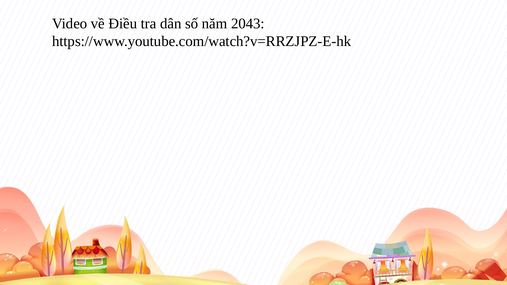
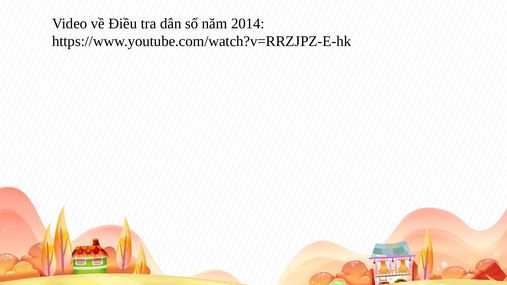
2043: 2043 -> 2014 (248, 24)
